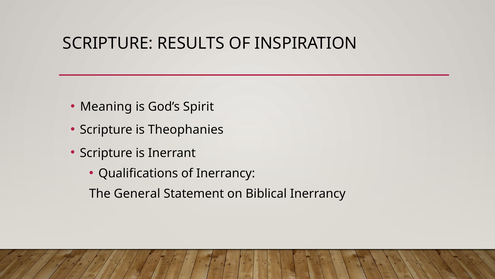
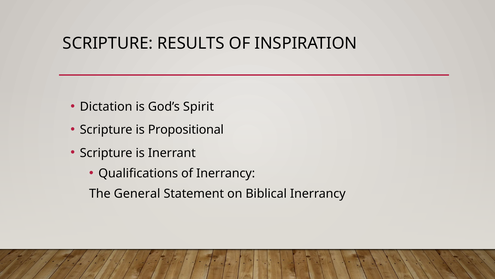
Meaning: Meaning -> Dictation (106, 107)
Theophanies: Theophanies -> Propositional (186, 130)
